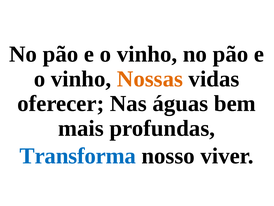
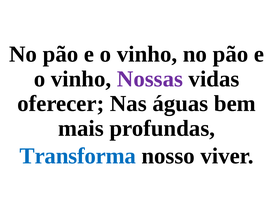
Nossas colour: orange -> purple (150, 79)
